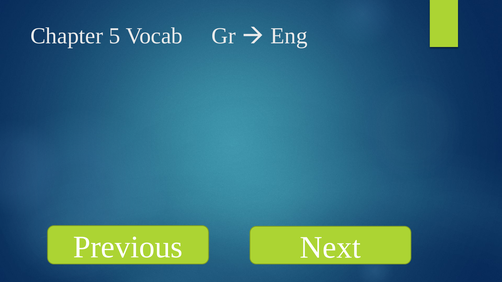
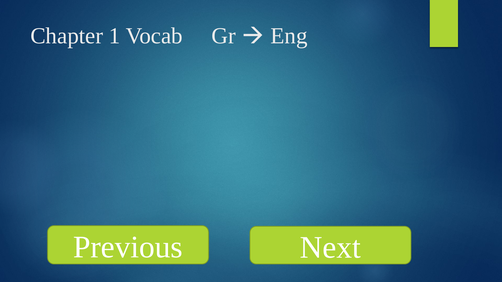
5: 5 -> 1 (115, 36)
